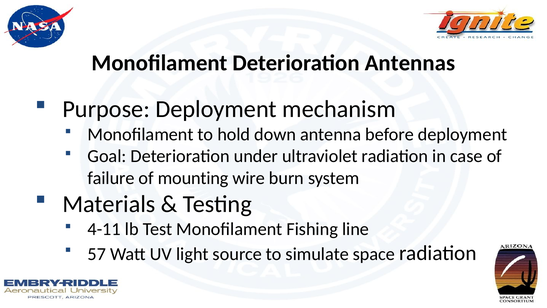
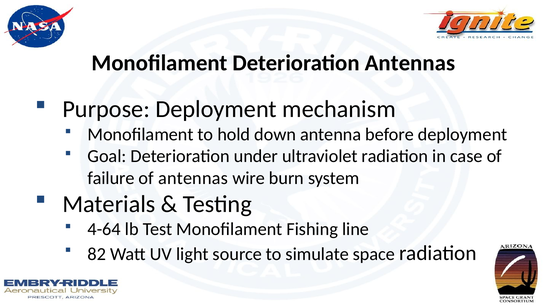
of mounting: mounting -> antennas (193, 178)
4-11: 4-11 -> 4-64 (104, 229)
57: 57 -> 82 (97, 254)
